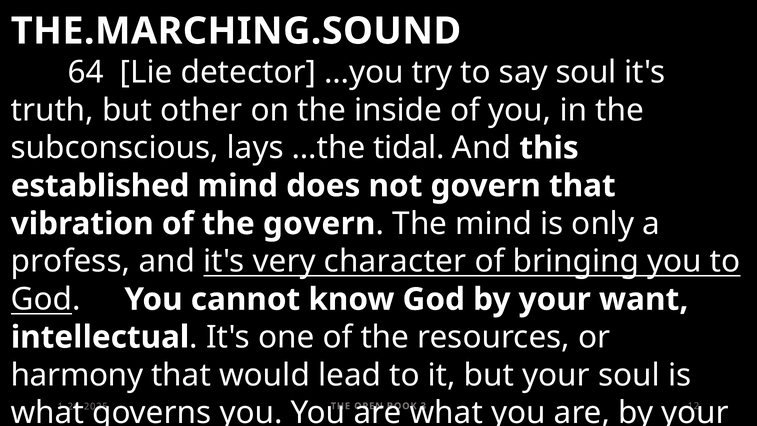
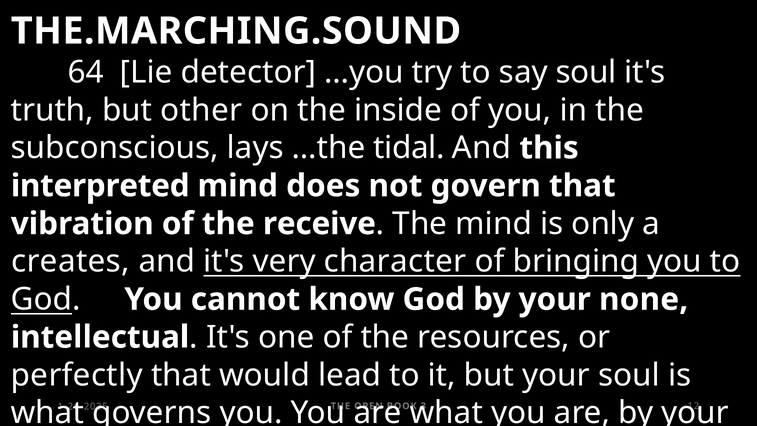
established: established -> interpreted (100, 186)
the govern: govern -> receive (319, 224)
profess: profess -> creates (70, 261)
want: want -> none (644, 299)
harmony: harmony -> perfectly (77, 375)
